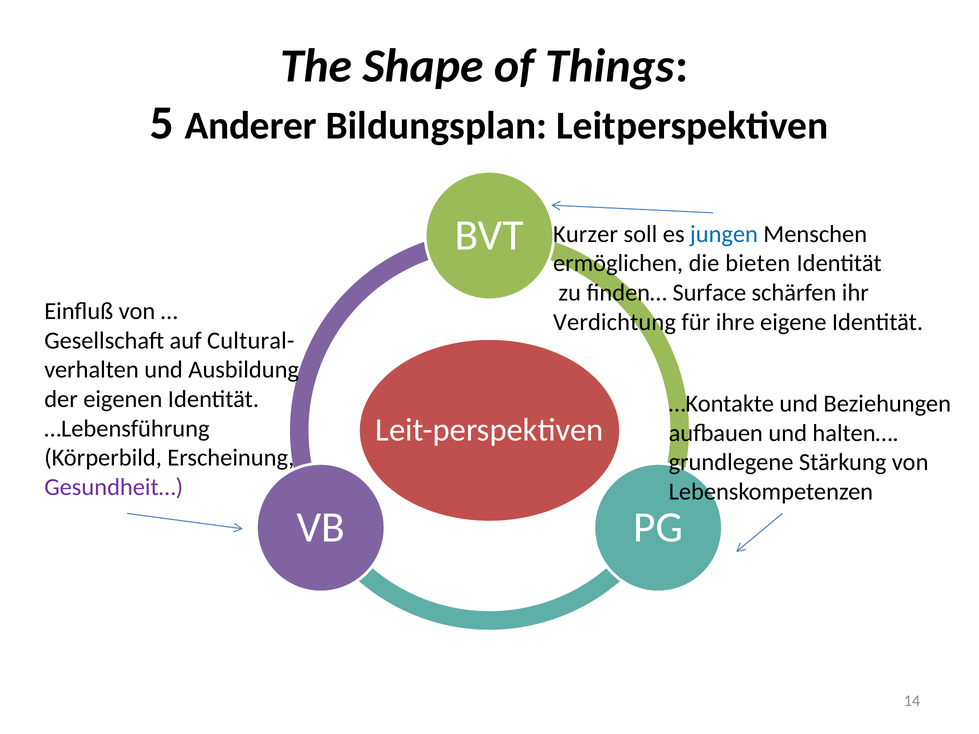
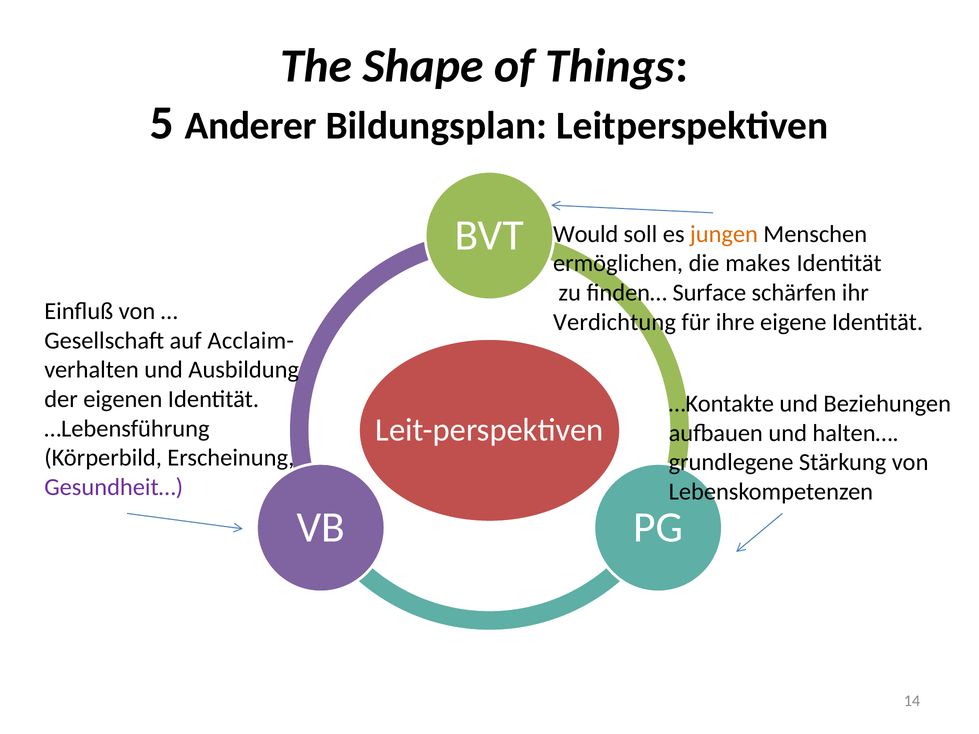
Kurzer: Kurzer -> Would (586, 234)
jungen colour: blue -> orange (724, 234)
bieten: bieten -> makes (758, 263)
Cultural-: Cultural- -> Acclaim- (251, 341)
